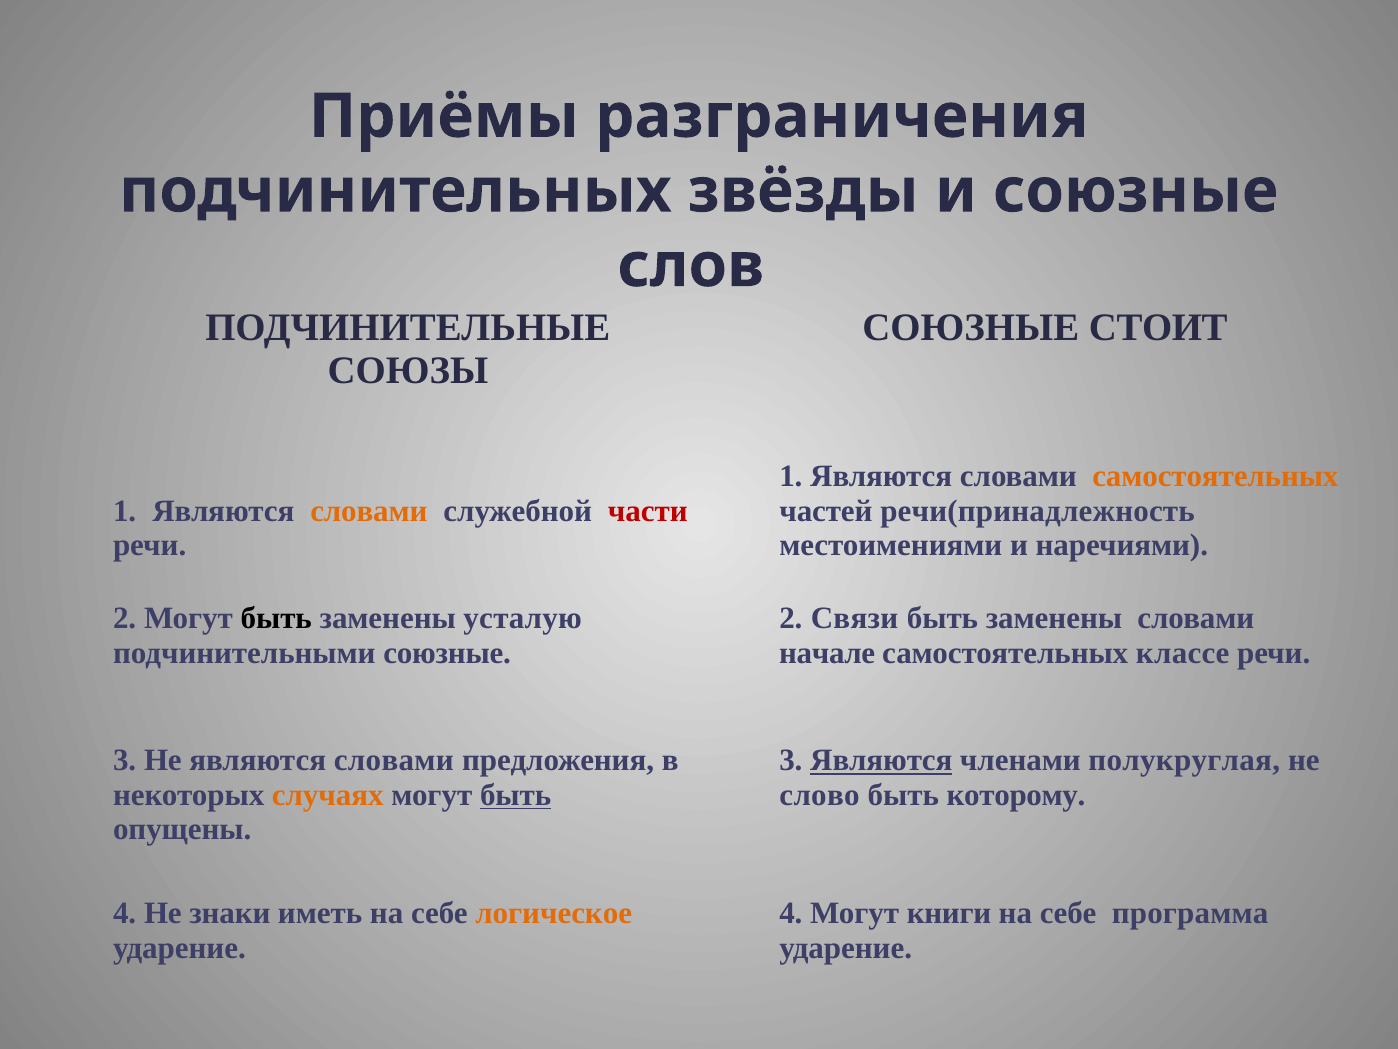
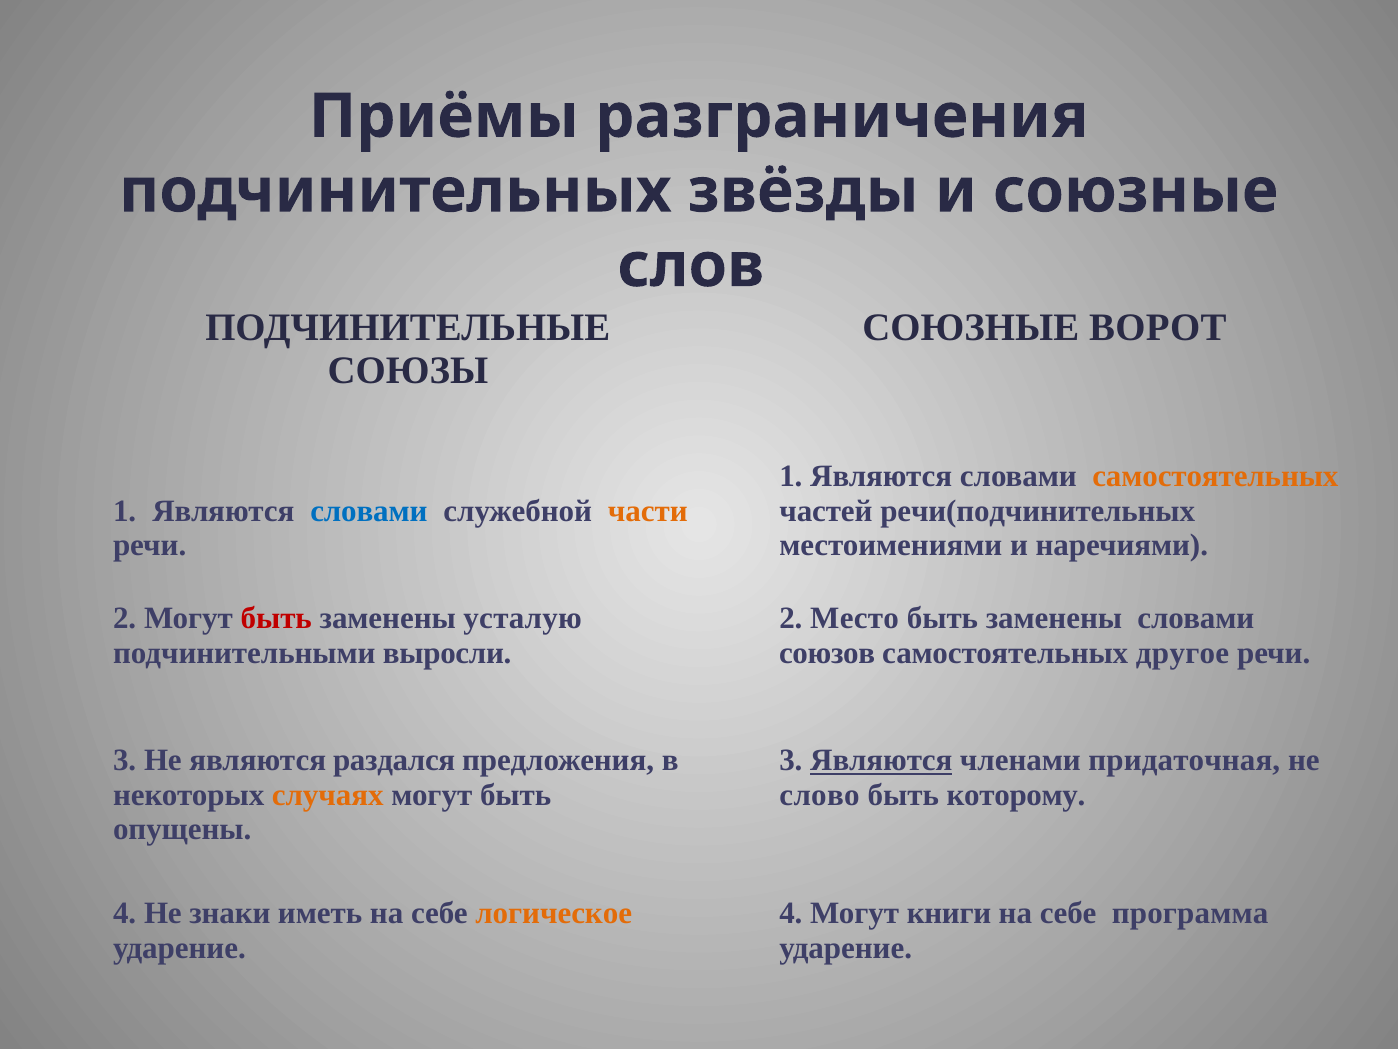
СТОИТ: СТОИТ -> ВОРОТ (1158, 328)
словами colour: orange -> blue (369, 511)
части colour: red -> orange (648, 511)
речи(принадлежность: речи(принадлежность -> речи(подчинительных (1038, 511)
быть colour: black -> red (276, 618)
Связи: Связи -> Место (855, 618)
подчинительными союзные: союзные -> выросли (447, 653)
начале: начале -> союзов (827, 653)
классе: классе -> другое (1183, 653)
Не являются словами: словами -> раздался (394, 760)
полукруглая: полукруглая -> придаточная (1184, 760)
быть underline: present -> none (516, 795)
